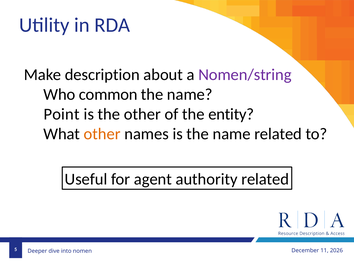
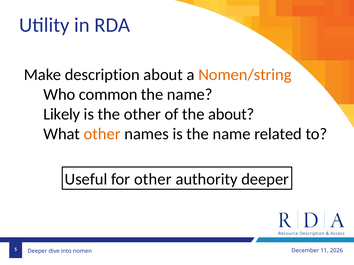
Nomen/string colour: purple -> orange (245, 75)
Point: Point -> Likely (62, 114)
the entity: entity -> about (231, 114)
for agent: agent -> other (153, 180)
authority related: related -> deeper (265, 180)
